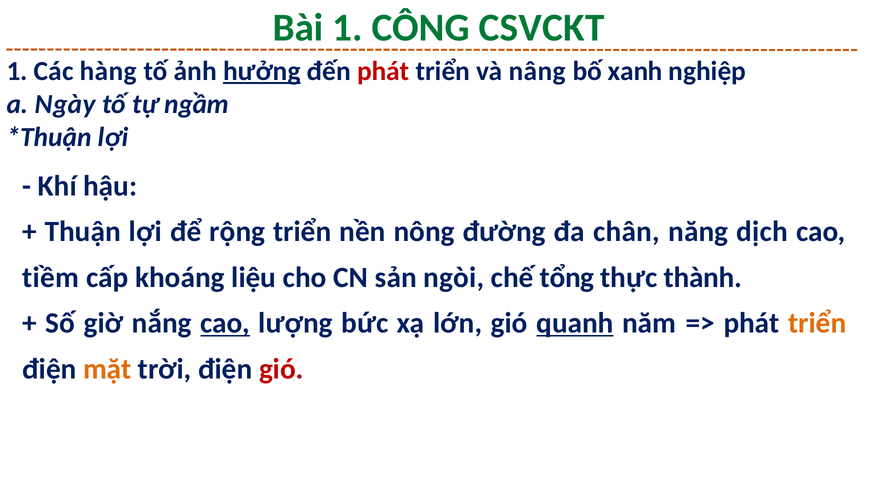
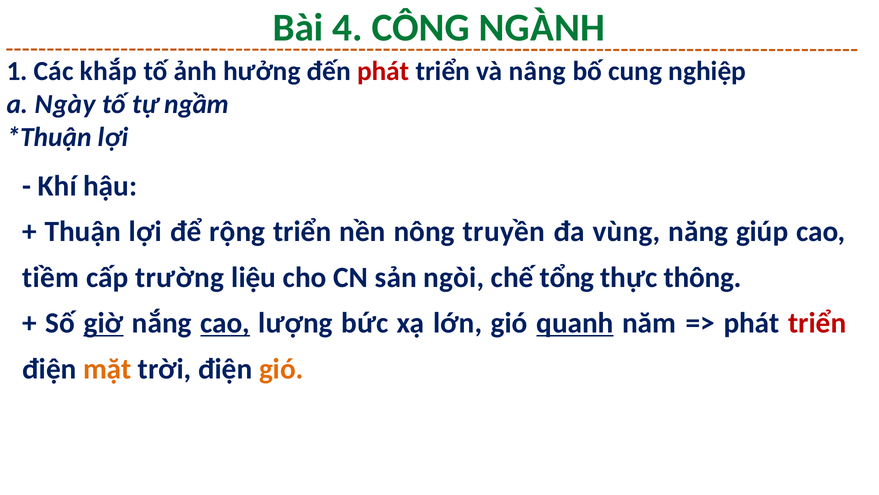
Bài 1: 1 -> 4 (348, 28)
CSVCKT: CSVCKT -> NGÀNH (542, 28)
hàng: hàng -> khắp (108, 71)
hưởng underline: present -> none (262, 71)
xanh: xanh -> cung (635, 71)
đường: đường -> truyền (504, 231)
chân: chân -> vùng (626, 231)
dịch: dịch -> giúp (762, 231)
khoáng: khoáng -> trường (180, 277)
thành: thành -> thông (703, 277)
giờ underline: none -> present (103, 323)
triển colour: orange -> red (817, 323)
gió colour: red -> orange (281, 369)
